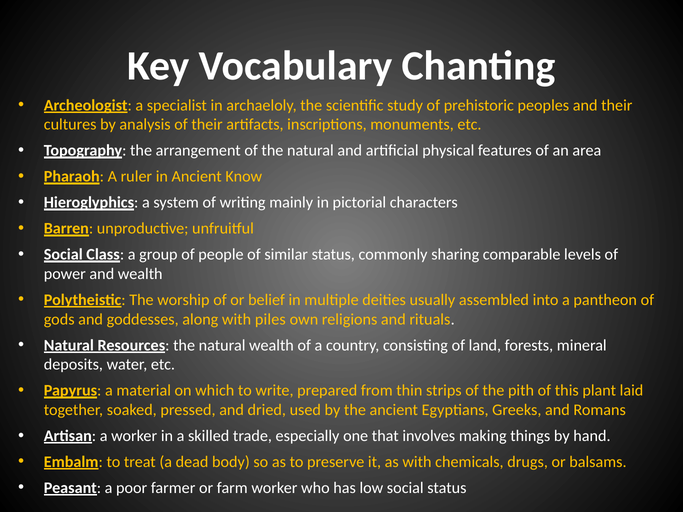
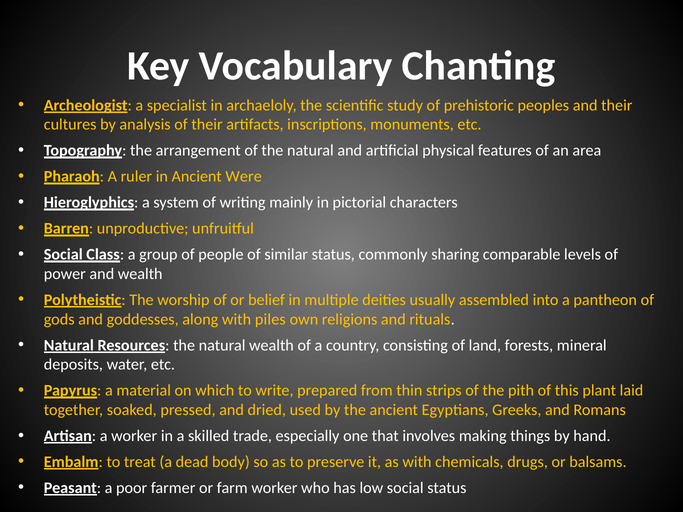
Know: Know -> Were (244, 177)
